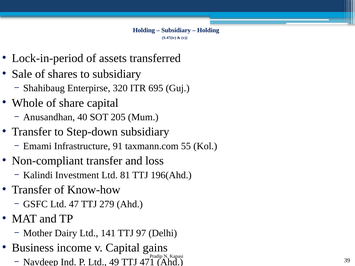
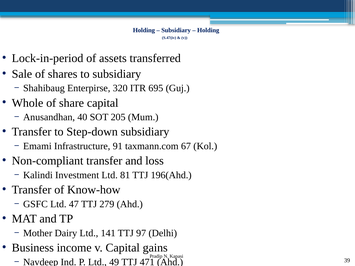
55: 55 -> 67 (186, 146)
